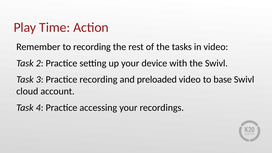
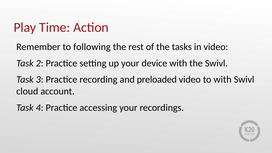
to recording: recording -> following (92, 47)
to base: base -> with (223, 80)
